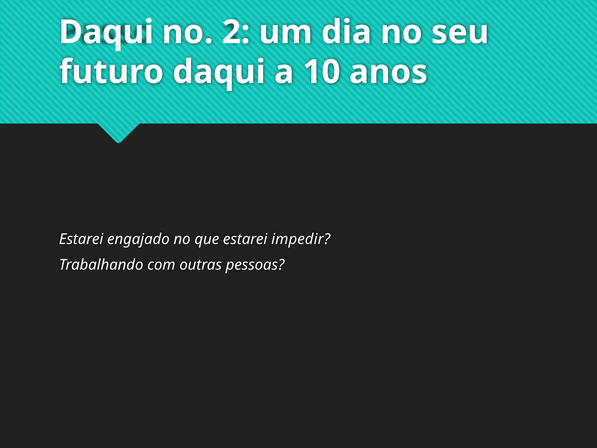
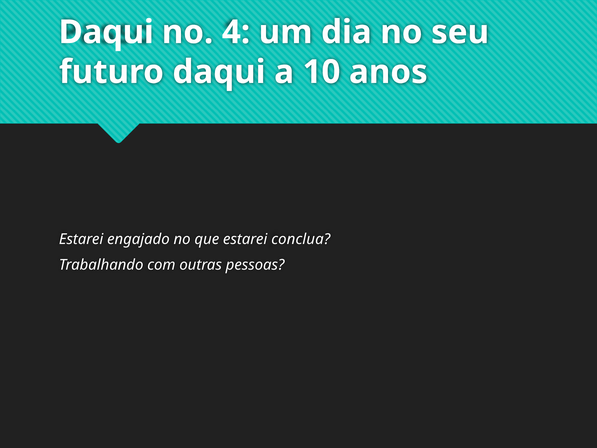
2: 2 -> 4 (236, 32)
impedir: impedir -> conclua (301, 239)
